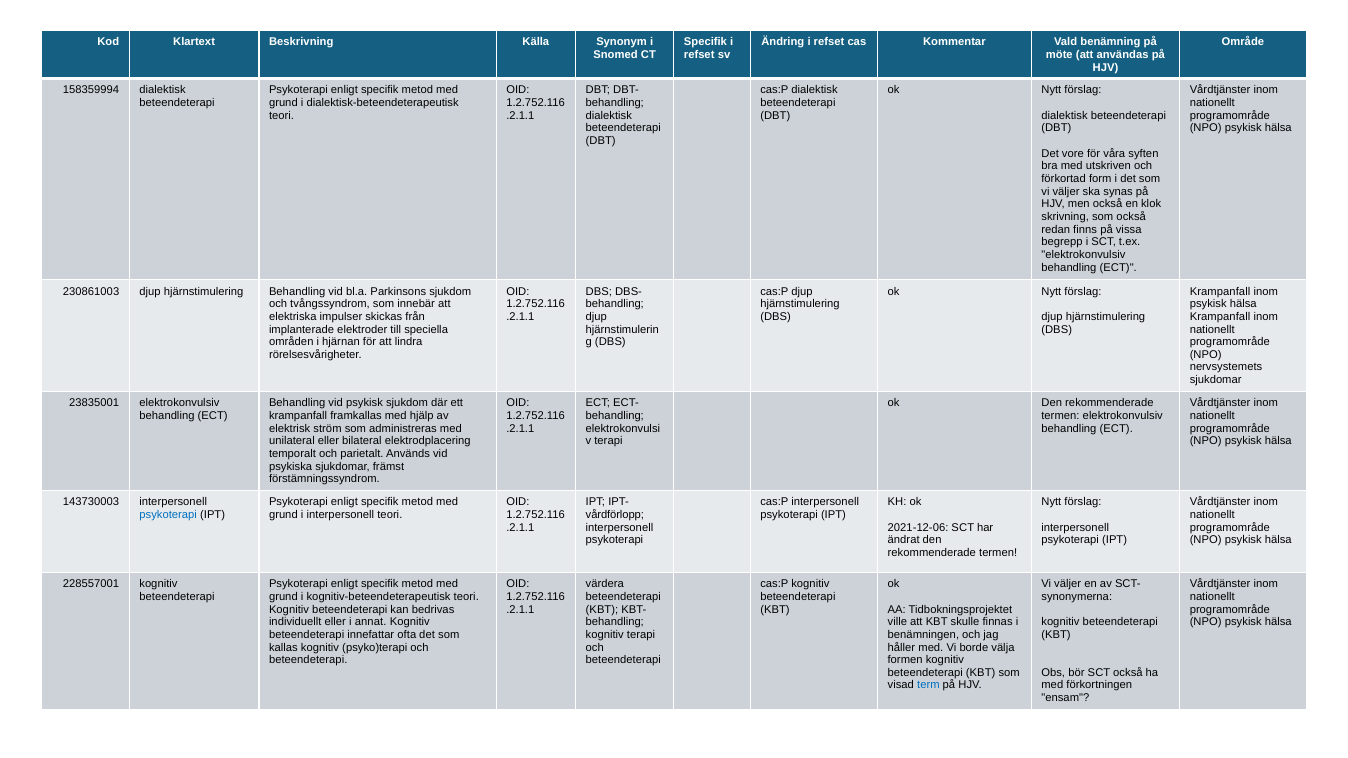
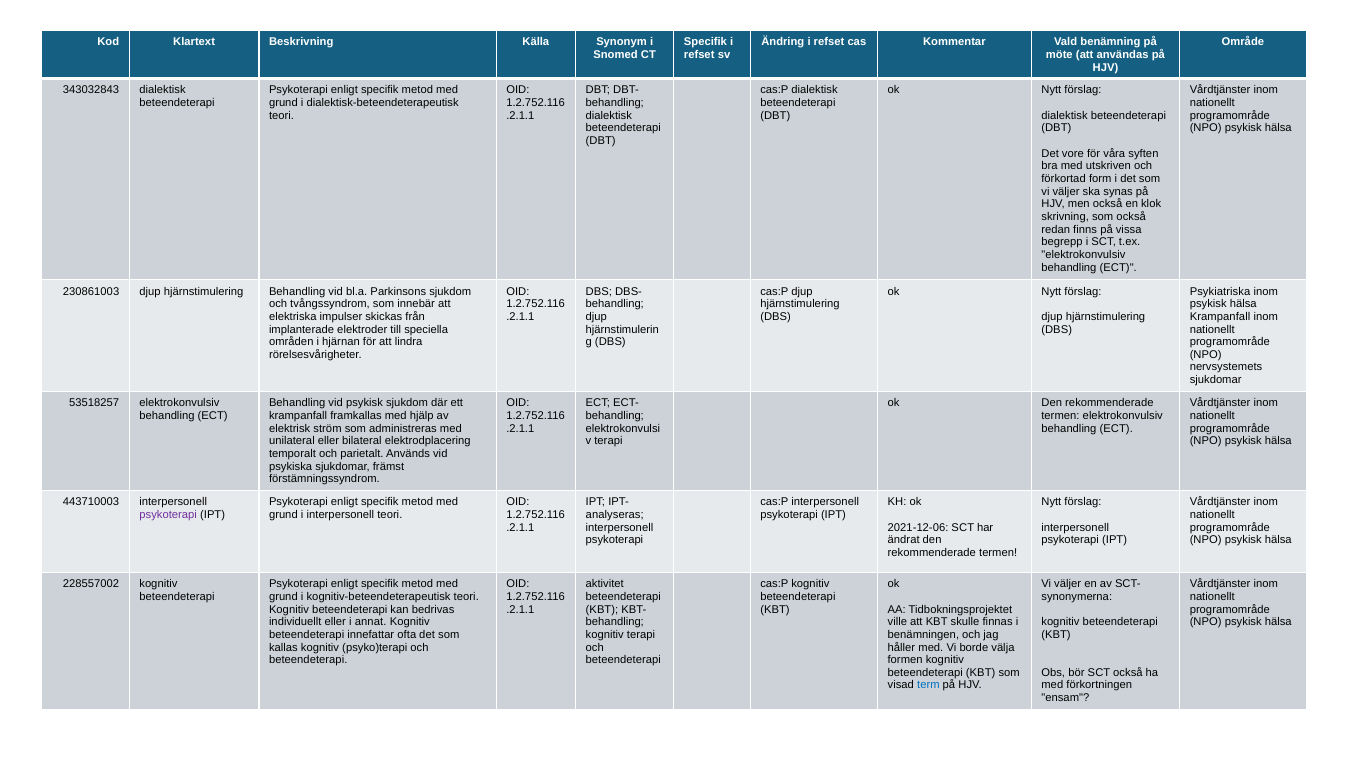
158359994: 158359994 -> 343032843 (91, 90)
Krampanfall: Krampanfall -> Psykiatriska (1220, 291)
23835001: 23835001 -> 53518257 (94, 403)
143730003: 143730003 -> 443710003 (91, 502)
psykoterapi colour: blue -> purple (168, 515)
vårdförlopp: vårdförlopp -> analyseras (615, 515)
228557001: 228557001 -> 228557002 (91, 584)
värdera: värdera -> aktivitet (605, 584)
